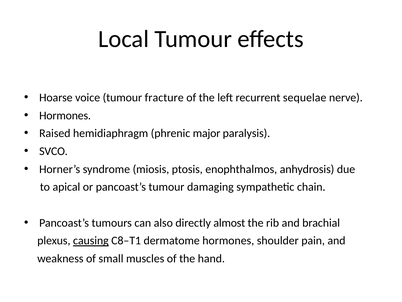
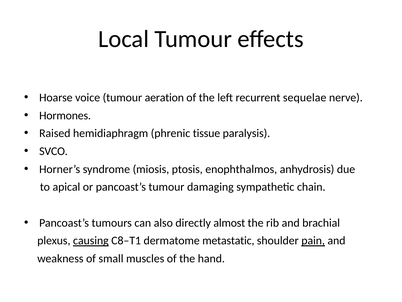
fracture: fracture -> aeration (164, 97)
major: major -> tissue (207, 133)
dermatome hormones: hormones -> metastatic (228, 240)
pain underline: none -> present (313, 240)
